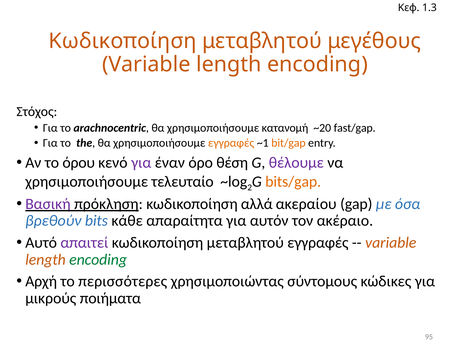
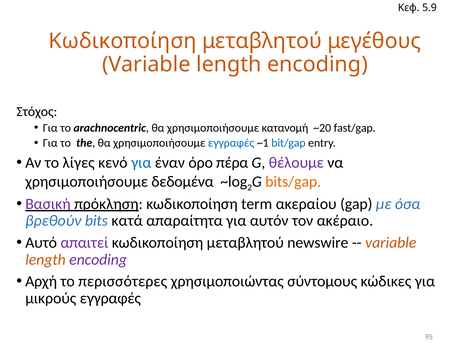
1.3: 1.3 -> 5.9 (429, 8)
εγγραφές colour: orange -> blue (231, 143)
bit/gap colour: orange -> blue (288, 143)
όρου: όρου -> λίγες (79, 163)
για colour: purple -> blue (141, 163)
θέση: θέση -> πέρα (232, 163)
τελευταίο: τελευταίο -> δεδομένα (183, 181)
αλλά: αλλά -> term (257, 204)
κάθε: κάθε -> κατά (127, 221)
μεταβλητού εγγραφές: εγγραφές -> newswire (318, 242)
encoding colour: green -> purple (98, 259)
μικρούς ποιήματα: ποιήματα -> εγγραφές (110, 298)
